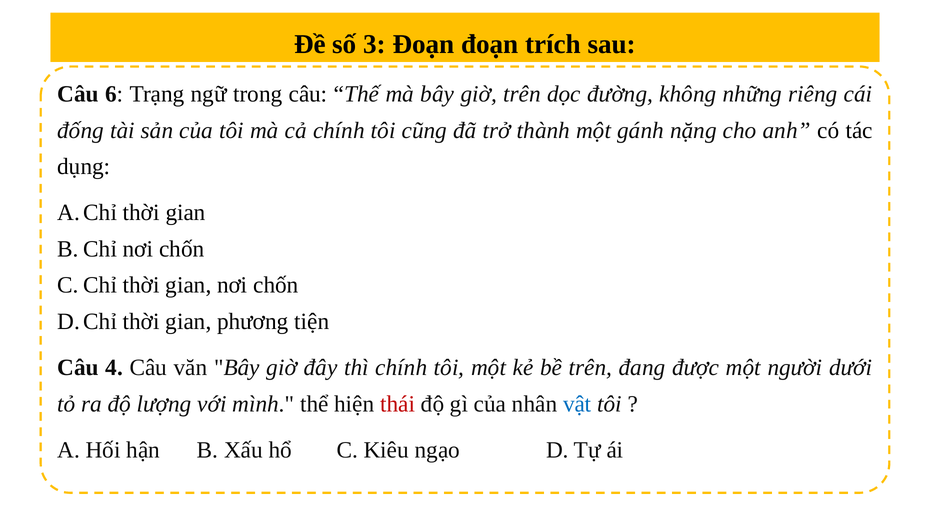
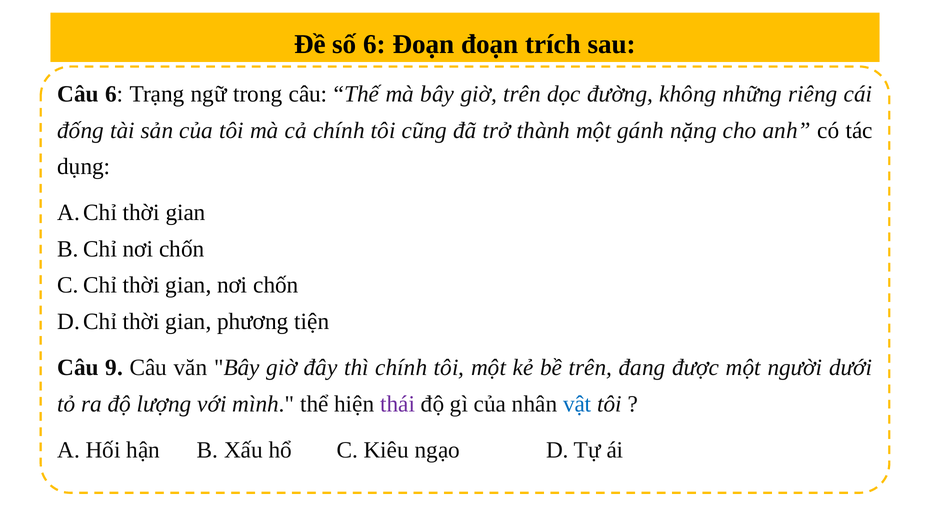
số 3: 3 -> 6 (375, 44)
4: 4 -> 9 (114, 367)
thái colour: red -> purple (398, 404)
